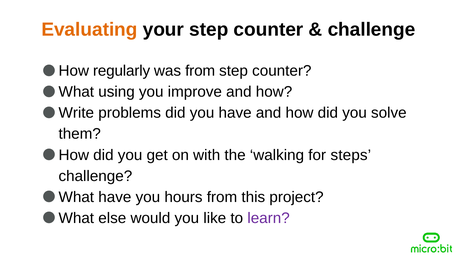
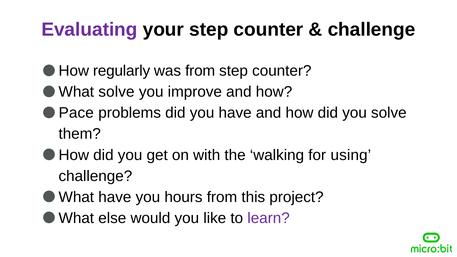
Evaluating colour: orange -> purple (89, 30)
What using: using -> solve (116, 92)
Write: Write -> Pace (76, 113)
steps: steps -> using (351, 155)
